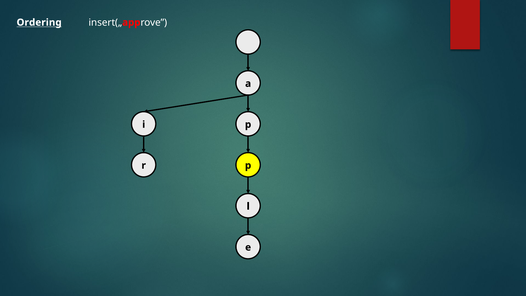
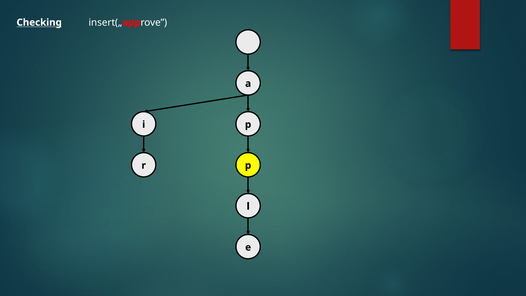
Ordering: Ordering -> Checking (39, 22)
